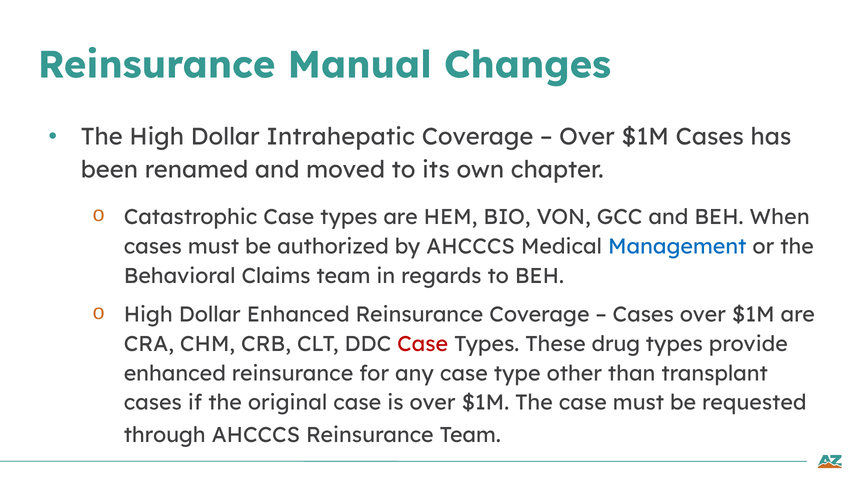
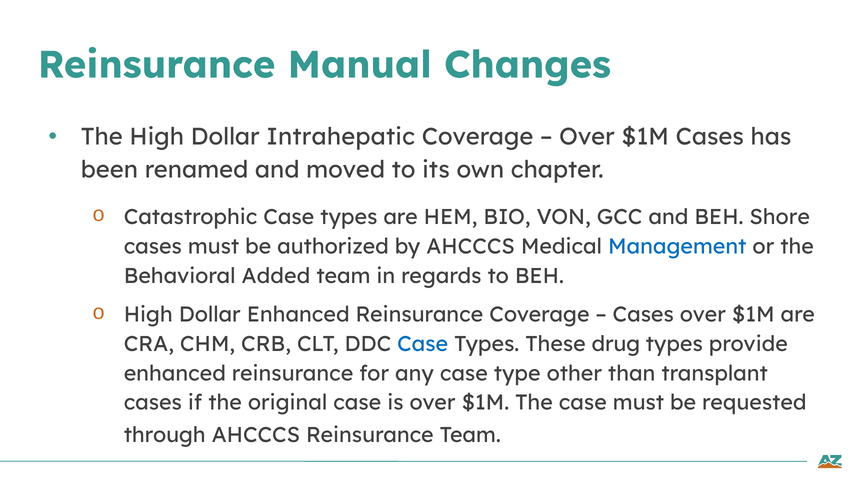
When: When -> Shore (780, 217)
Claims: Claims -> Added (276, 276)
Case colour: red -> blue (423, 344)
